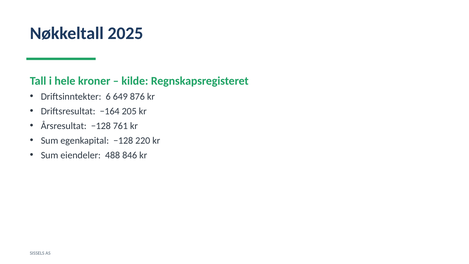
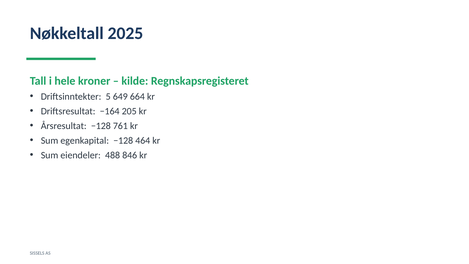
6: 6 -> 5 (108, 96)
876: 876 -> 664 (137, 96)
220: 220 -> 464 (143, 140)
